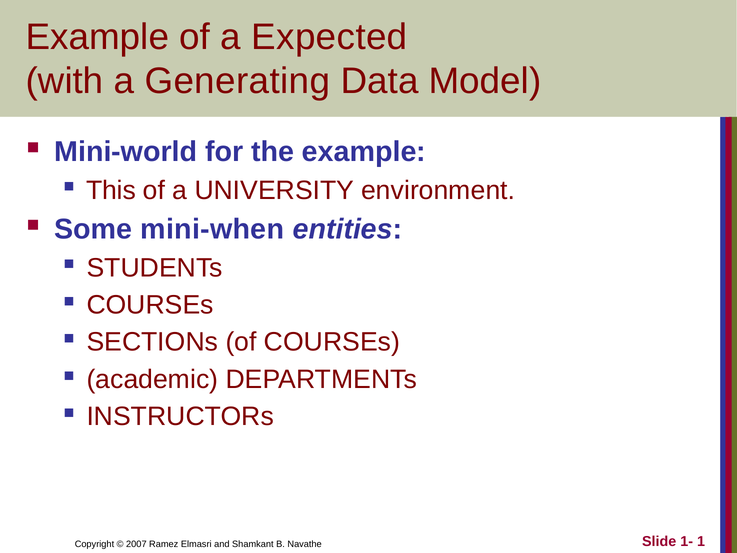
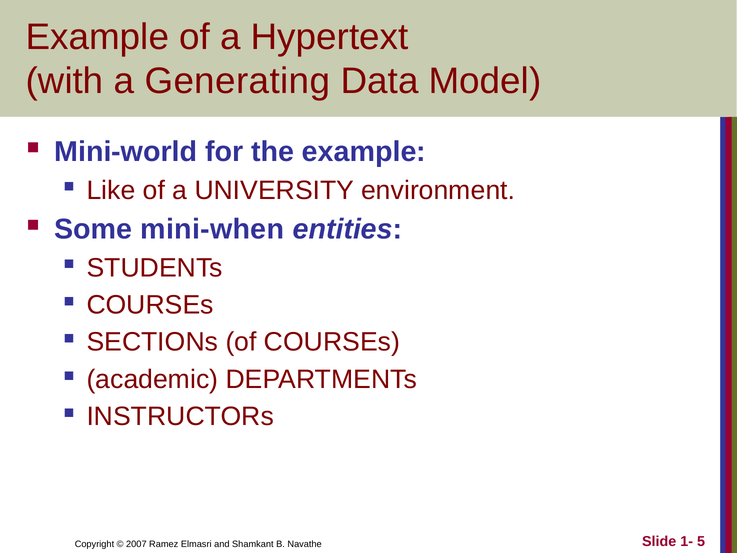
Expected: Expected -> Hypertext (330, 37)
This: This -> Like (111, 190)
1: 1 -> 5 (701, 541)
